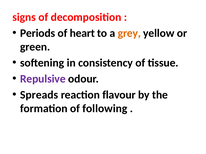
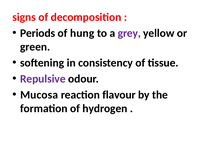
heart: heart -> hung (82, 33)
grey colour: orange -> purple (129, 33)
Spreads: Spreads -> Mucosa (39, 95)
following: following -> hydrogen (105, 109)
